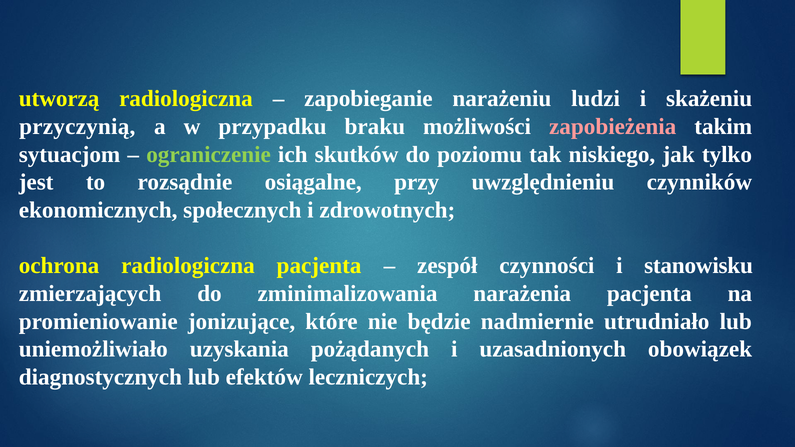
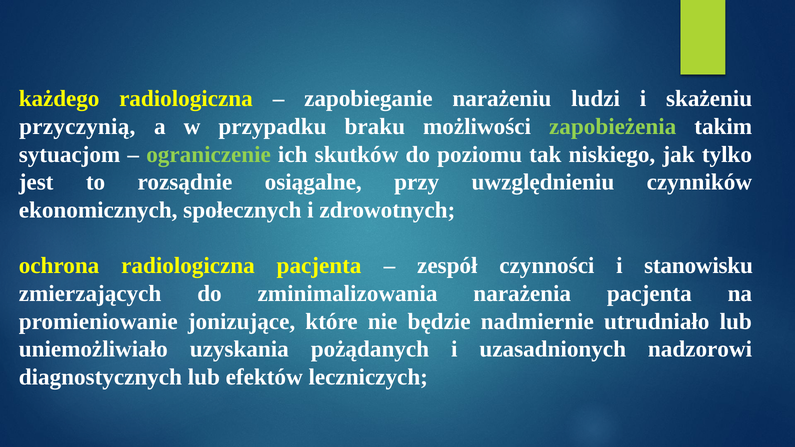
utworzą: utworzą -> każdego (59, 99)
zapobieżenia colour: pink -> light green (613, 127)
obowiązek: obowiązek -> nadzorowi (700, 349)
